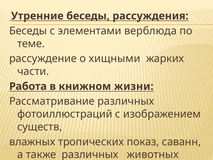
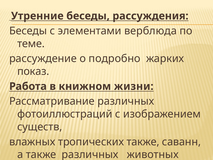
хищными: хищными -> подробно (115, 59)
части: части -> показ (33, 71)
тропических показ: показ -> также (143, 142)
